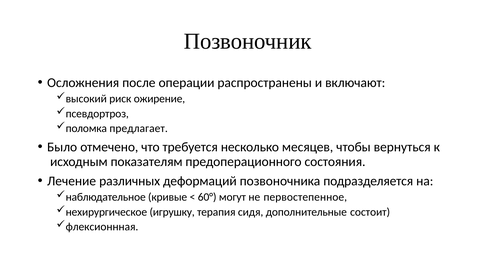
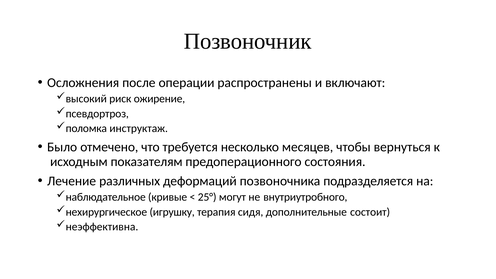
предлагает: предлагает -> инструктаж (139, 128)
60°: 60° -> 25° (207, 197)
первостепенное: первостепенное -> внутриутробного (305, 197)
флексионнная: флексионнная -> неэффективна (102, 227)
